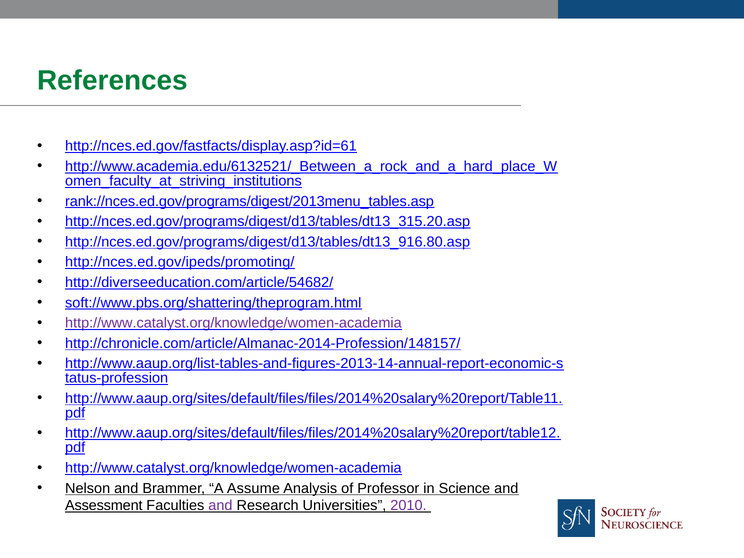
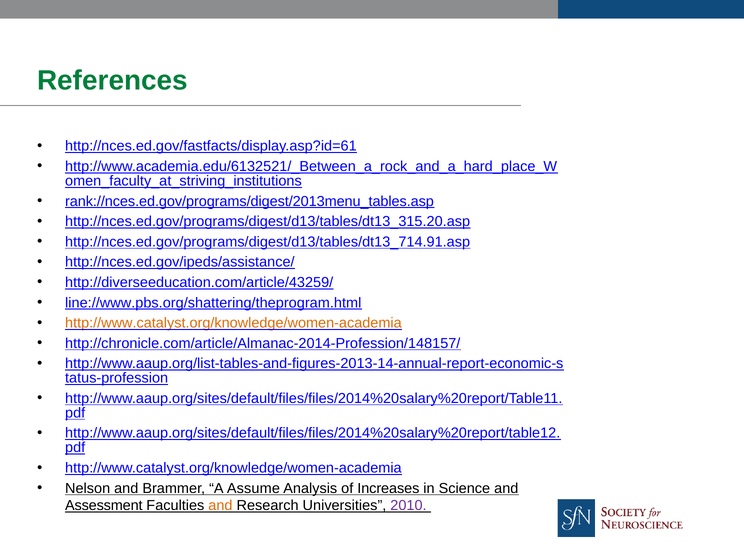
http://nces.ed.gov/programs/digest/d13/tables/dt13_916.80.asp: http://nces.ed.gov/programs/digest/d13/tables/dt13_916.80.asp -> http://nces.ed.gov/programs/digest/d13/tables/dt13_714.91.asp (268, 242)
http://nces.ed.gov/ipeds/promoting/: http://nces.ed.gov/ipeds/promoting/ -> http://nces.ed.gov/ipeds/assistance/ (180, 262)
http://diverseeducation.com/article/54682/: http://diverseeducation.com/article/54682/ -> http://diverseeducation.com/article/43259/ (199, 282)
soft://www.pbs.org/shattering/theprogram.html: soft://www.pbs.org/shattering/theprogram.html -> line://www.pbs.org/shattering/theprogram.html (213, 303)
http://www.catalyst.org/knowledge/women-academia colour: purple -> orange (233, 323)
Professor: Professor -> Increases (388, 488)
and colour: purple -> orange (220, 506)
